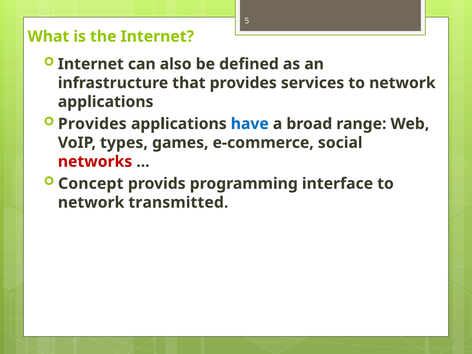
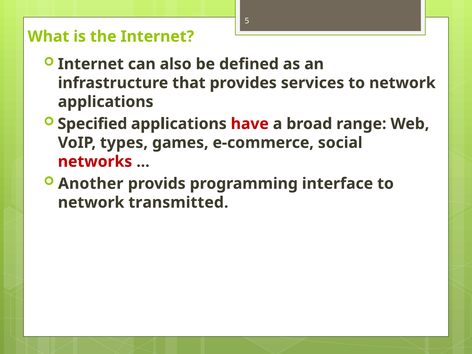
Provides: Provides -> Specified (92, 124)
have colour: blue -> red (250, 124)
Concept: Concept -> Another (91, 184)
